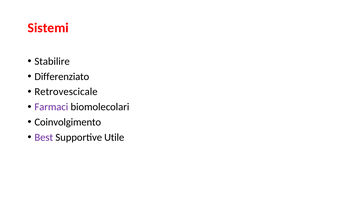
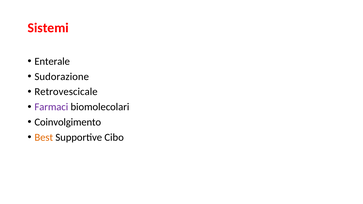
Stabilire: Stabilire -> Enterale (52, 61)
Differenziato: Differenziato -> Sudorazione (62, 77)
Best colour: purple -> orange (44, 137)
Utile: Utile -> Cibo (114, 137)
